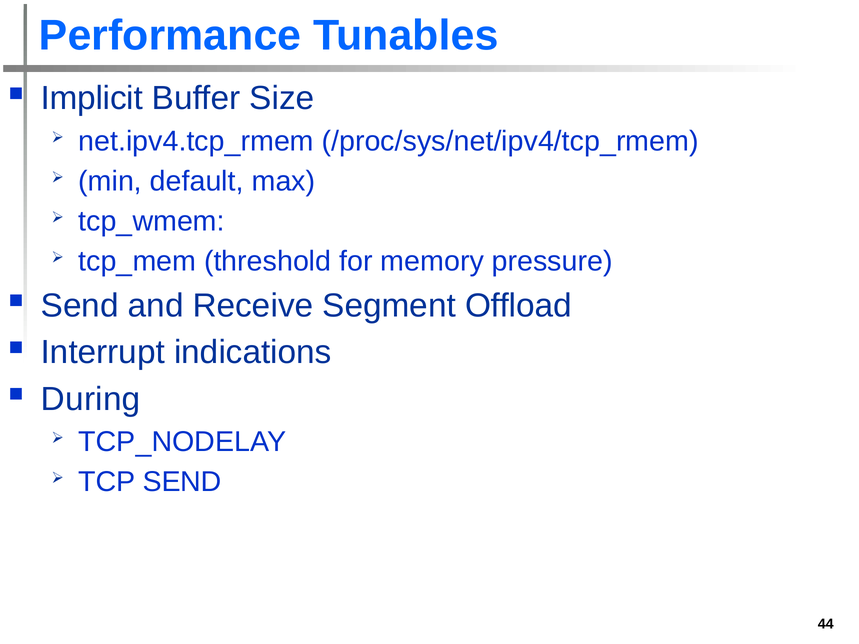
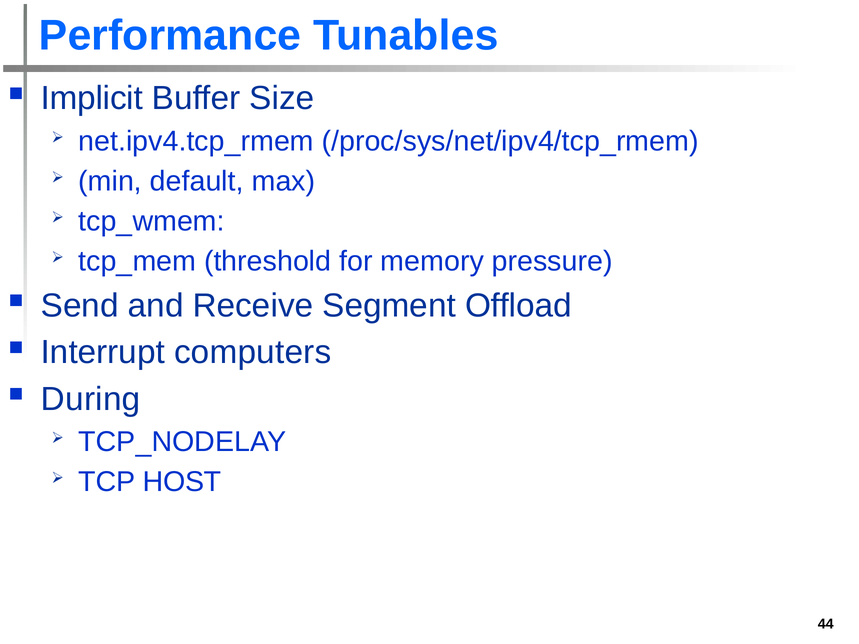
indications: indications -> computers (253, 352)
TCP SEND: SEND -> HOST (182, 482)
